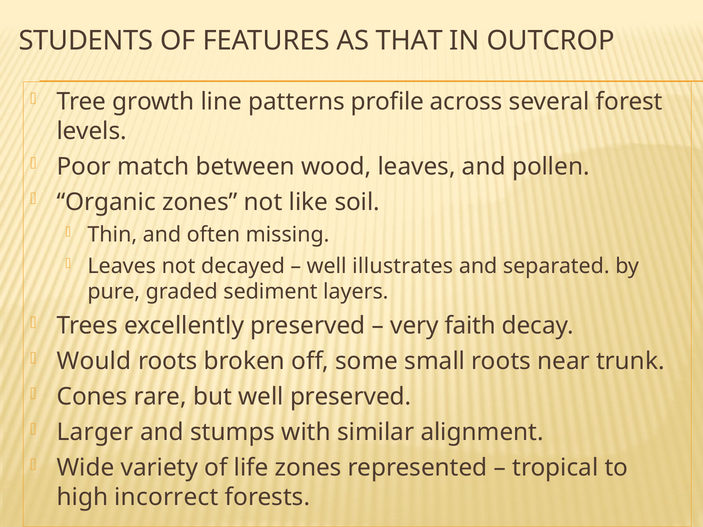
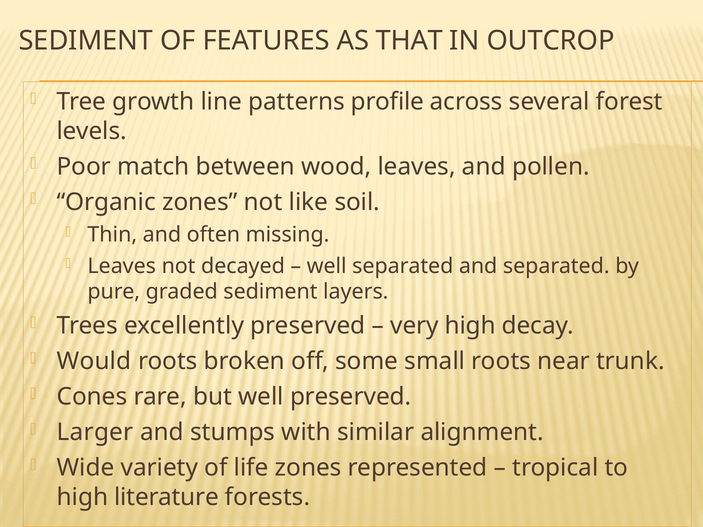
STUDENTS: STUDENTS -> SEDIMENT (86, 41)
well illustrates: illustrates -> separated (403, 266)
very faith: faith -> high (470, 326)
incorrect: incorrect -> literature (167, 497)
